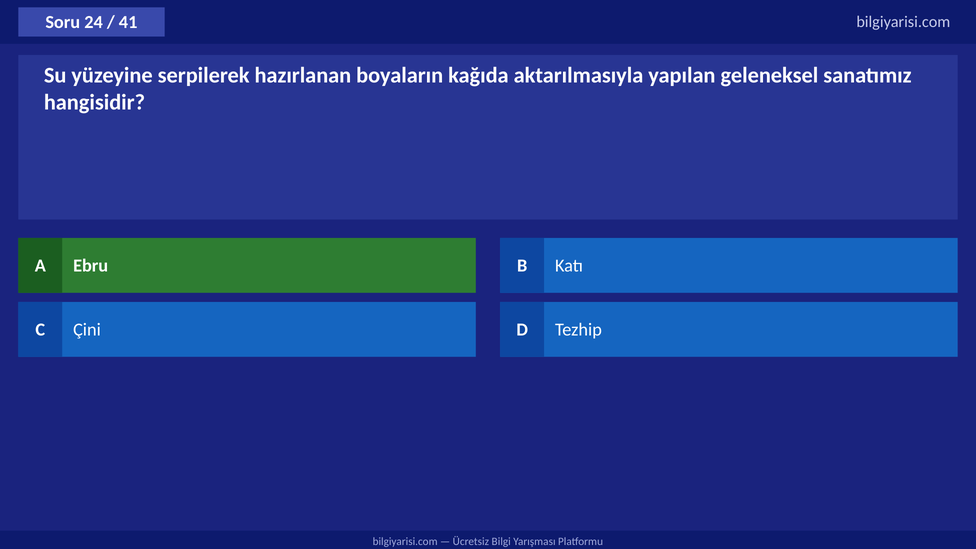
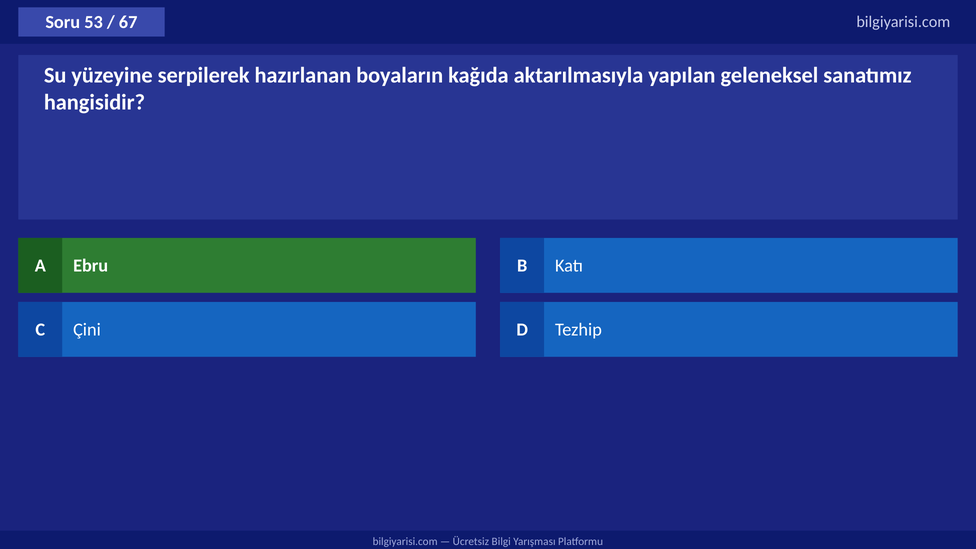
24: 24 -> 53 (94, 22)
41: 41 -> 67 (128, 22)
